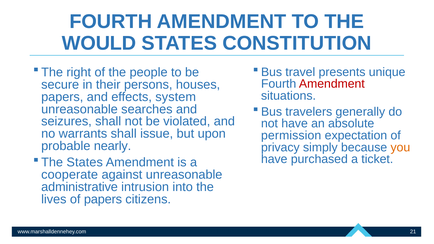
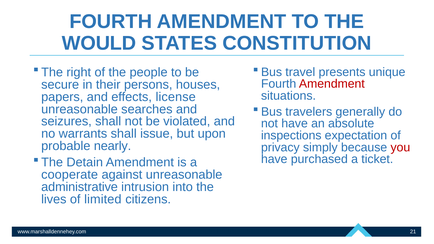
system: system -> license (176, 97)
permission: permission -> inspections (291, 136)
you colour: orange -> red (400, 147)
States: States -> Detain (85, 163)
of papers: papers -> limited (103, 200)
